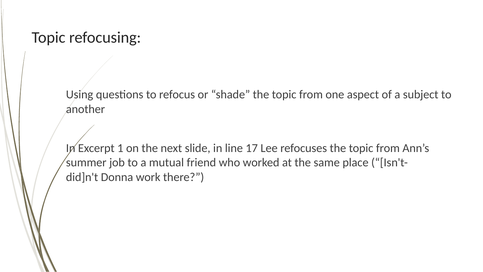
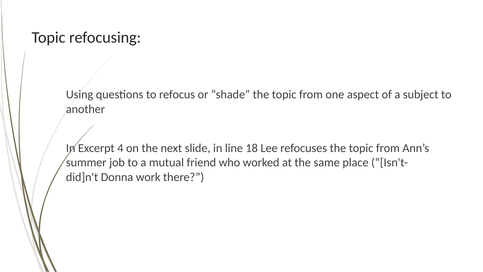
1: 1 -> 4 (120, 148)
17: 17 -> 18 (252, 148)
